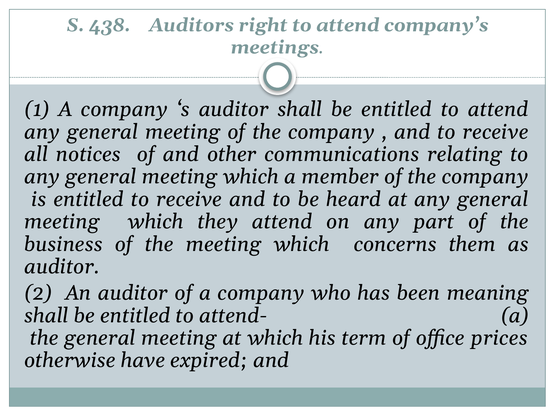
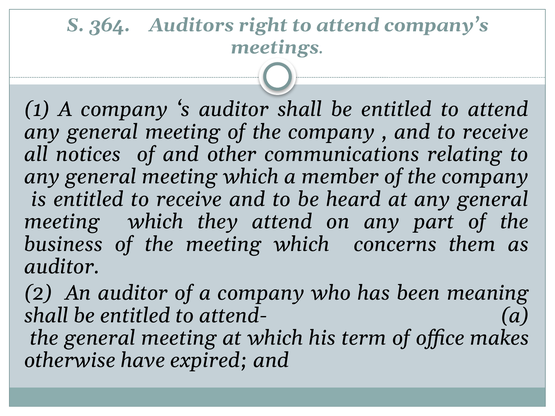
438: 438 -> 364 (110, 25)
prices: prices -> makes (500, 338)
